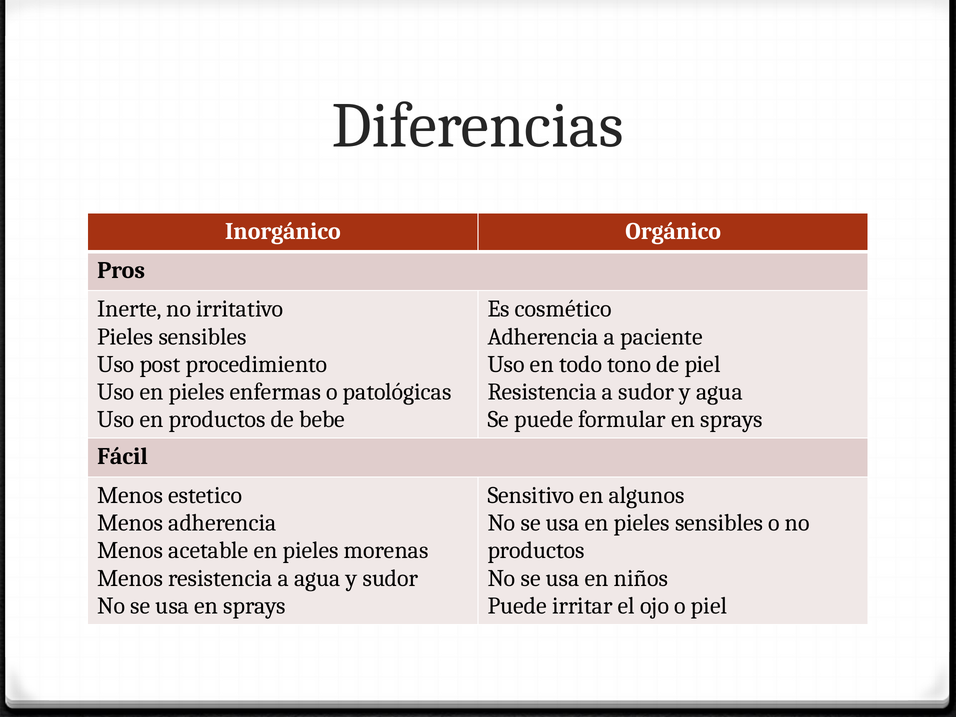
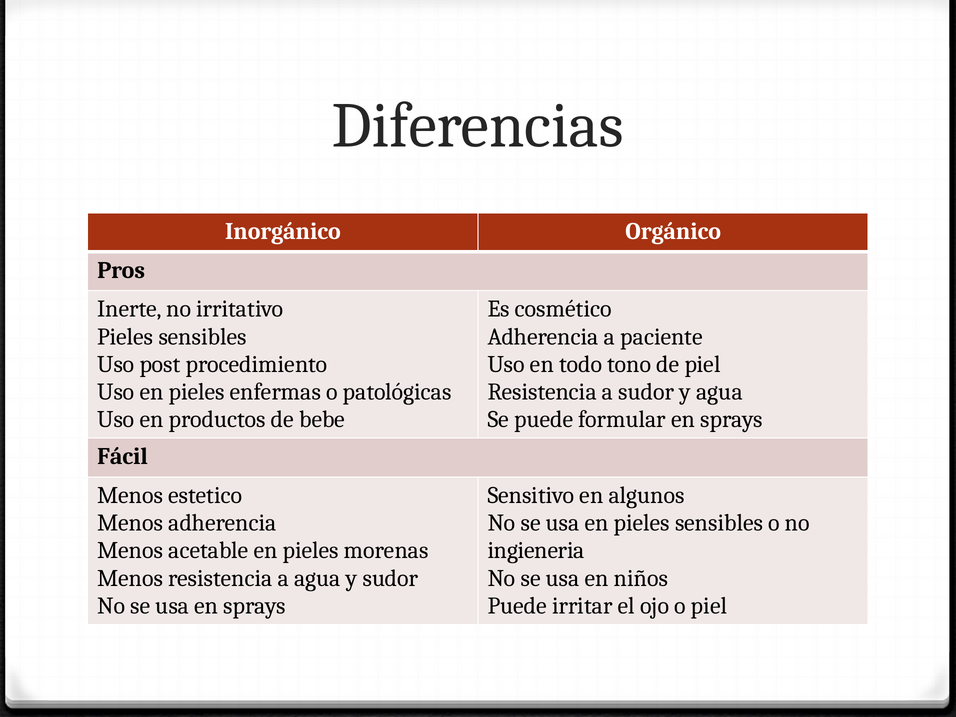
productos: productos -> ingieneria (536, 551)
